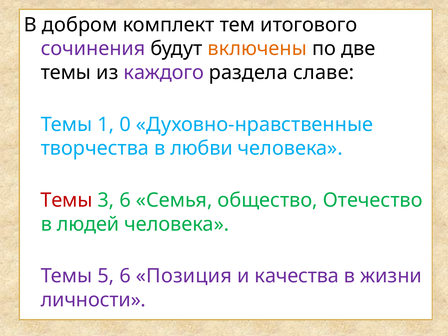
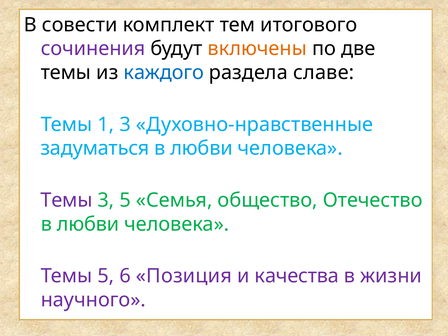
добром: добром -> совести (80, 25)
каждого colour: purple -> blue (164, 73)
1 0: 0 -> 3 (125, 124)
творчества: творчества -> задуматься (95, 148)
Темы colour: red -> purple (67, 200)
3 6: 6 -> 5 (125, 200)
людей: людей -> любви (88, 224)
личности: личности -> научного (93, 300)
